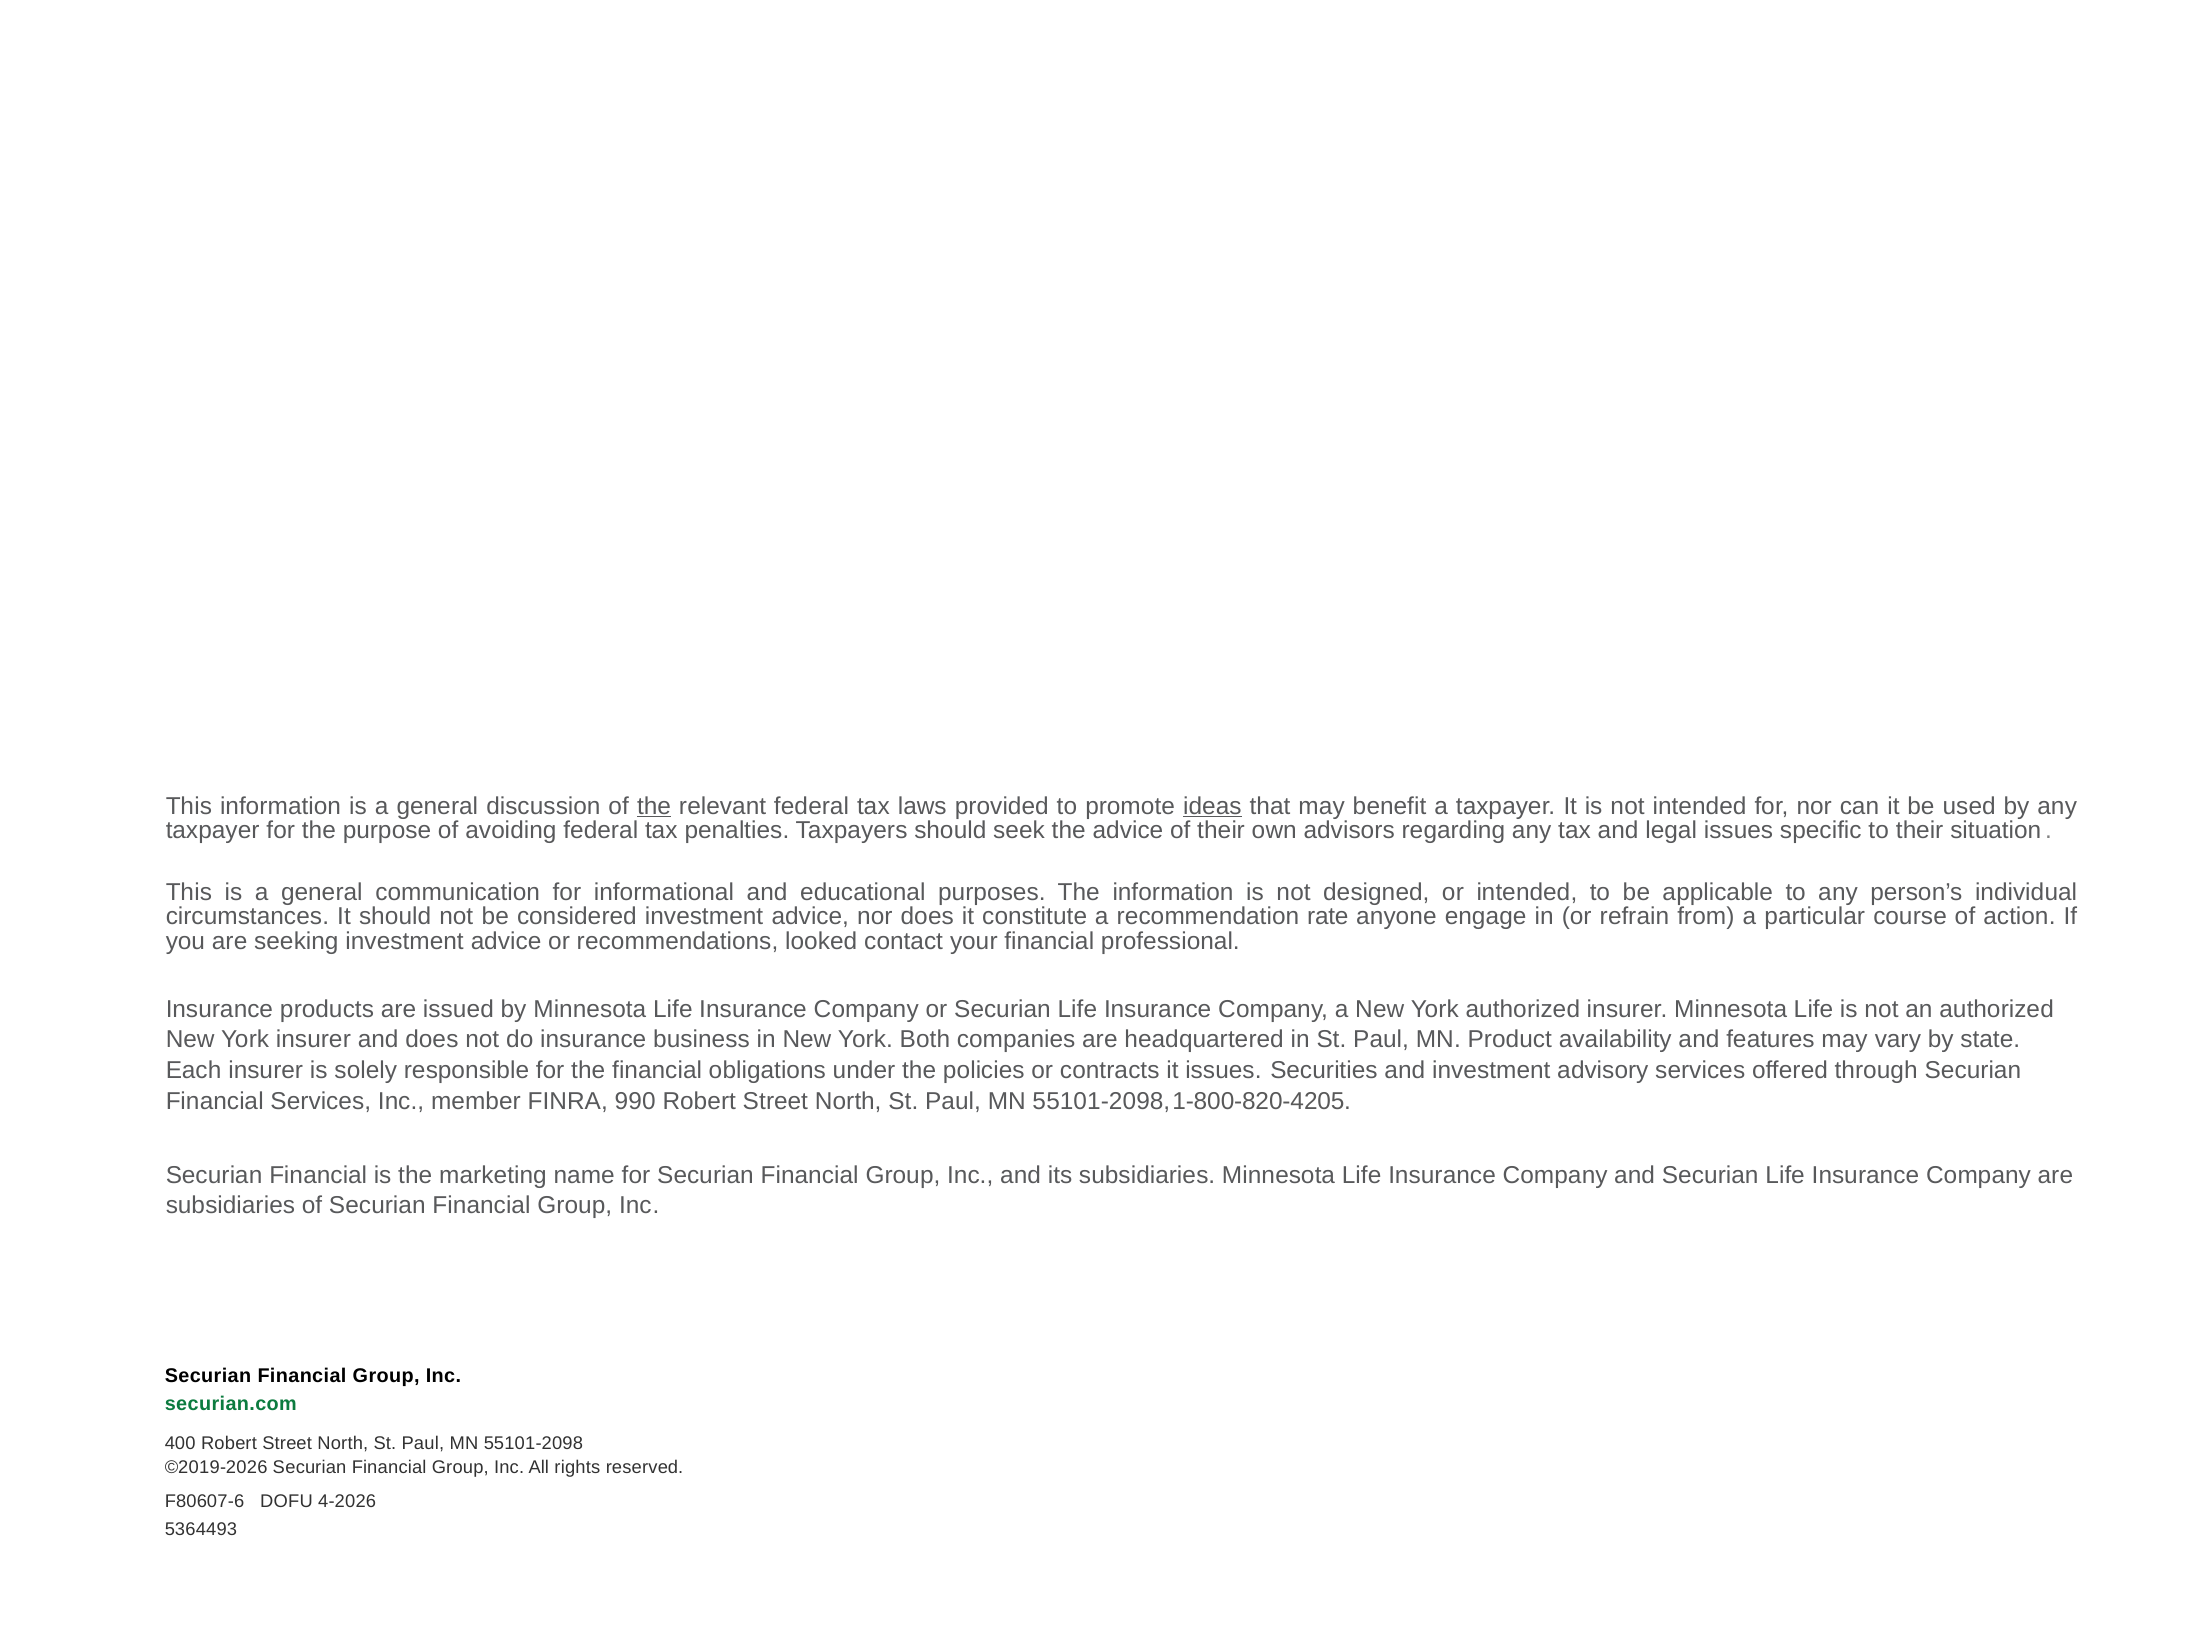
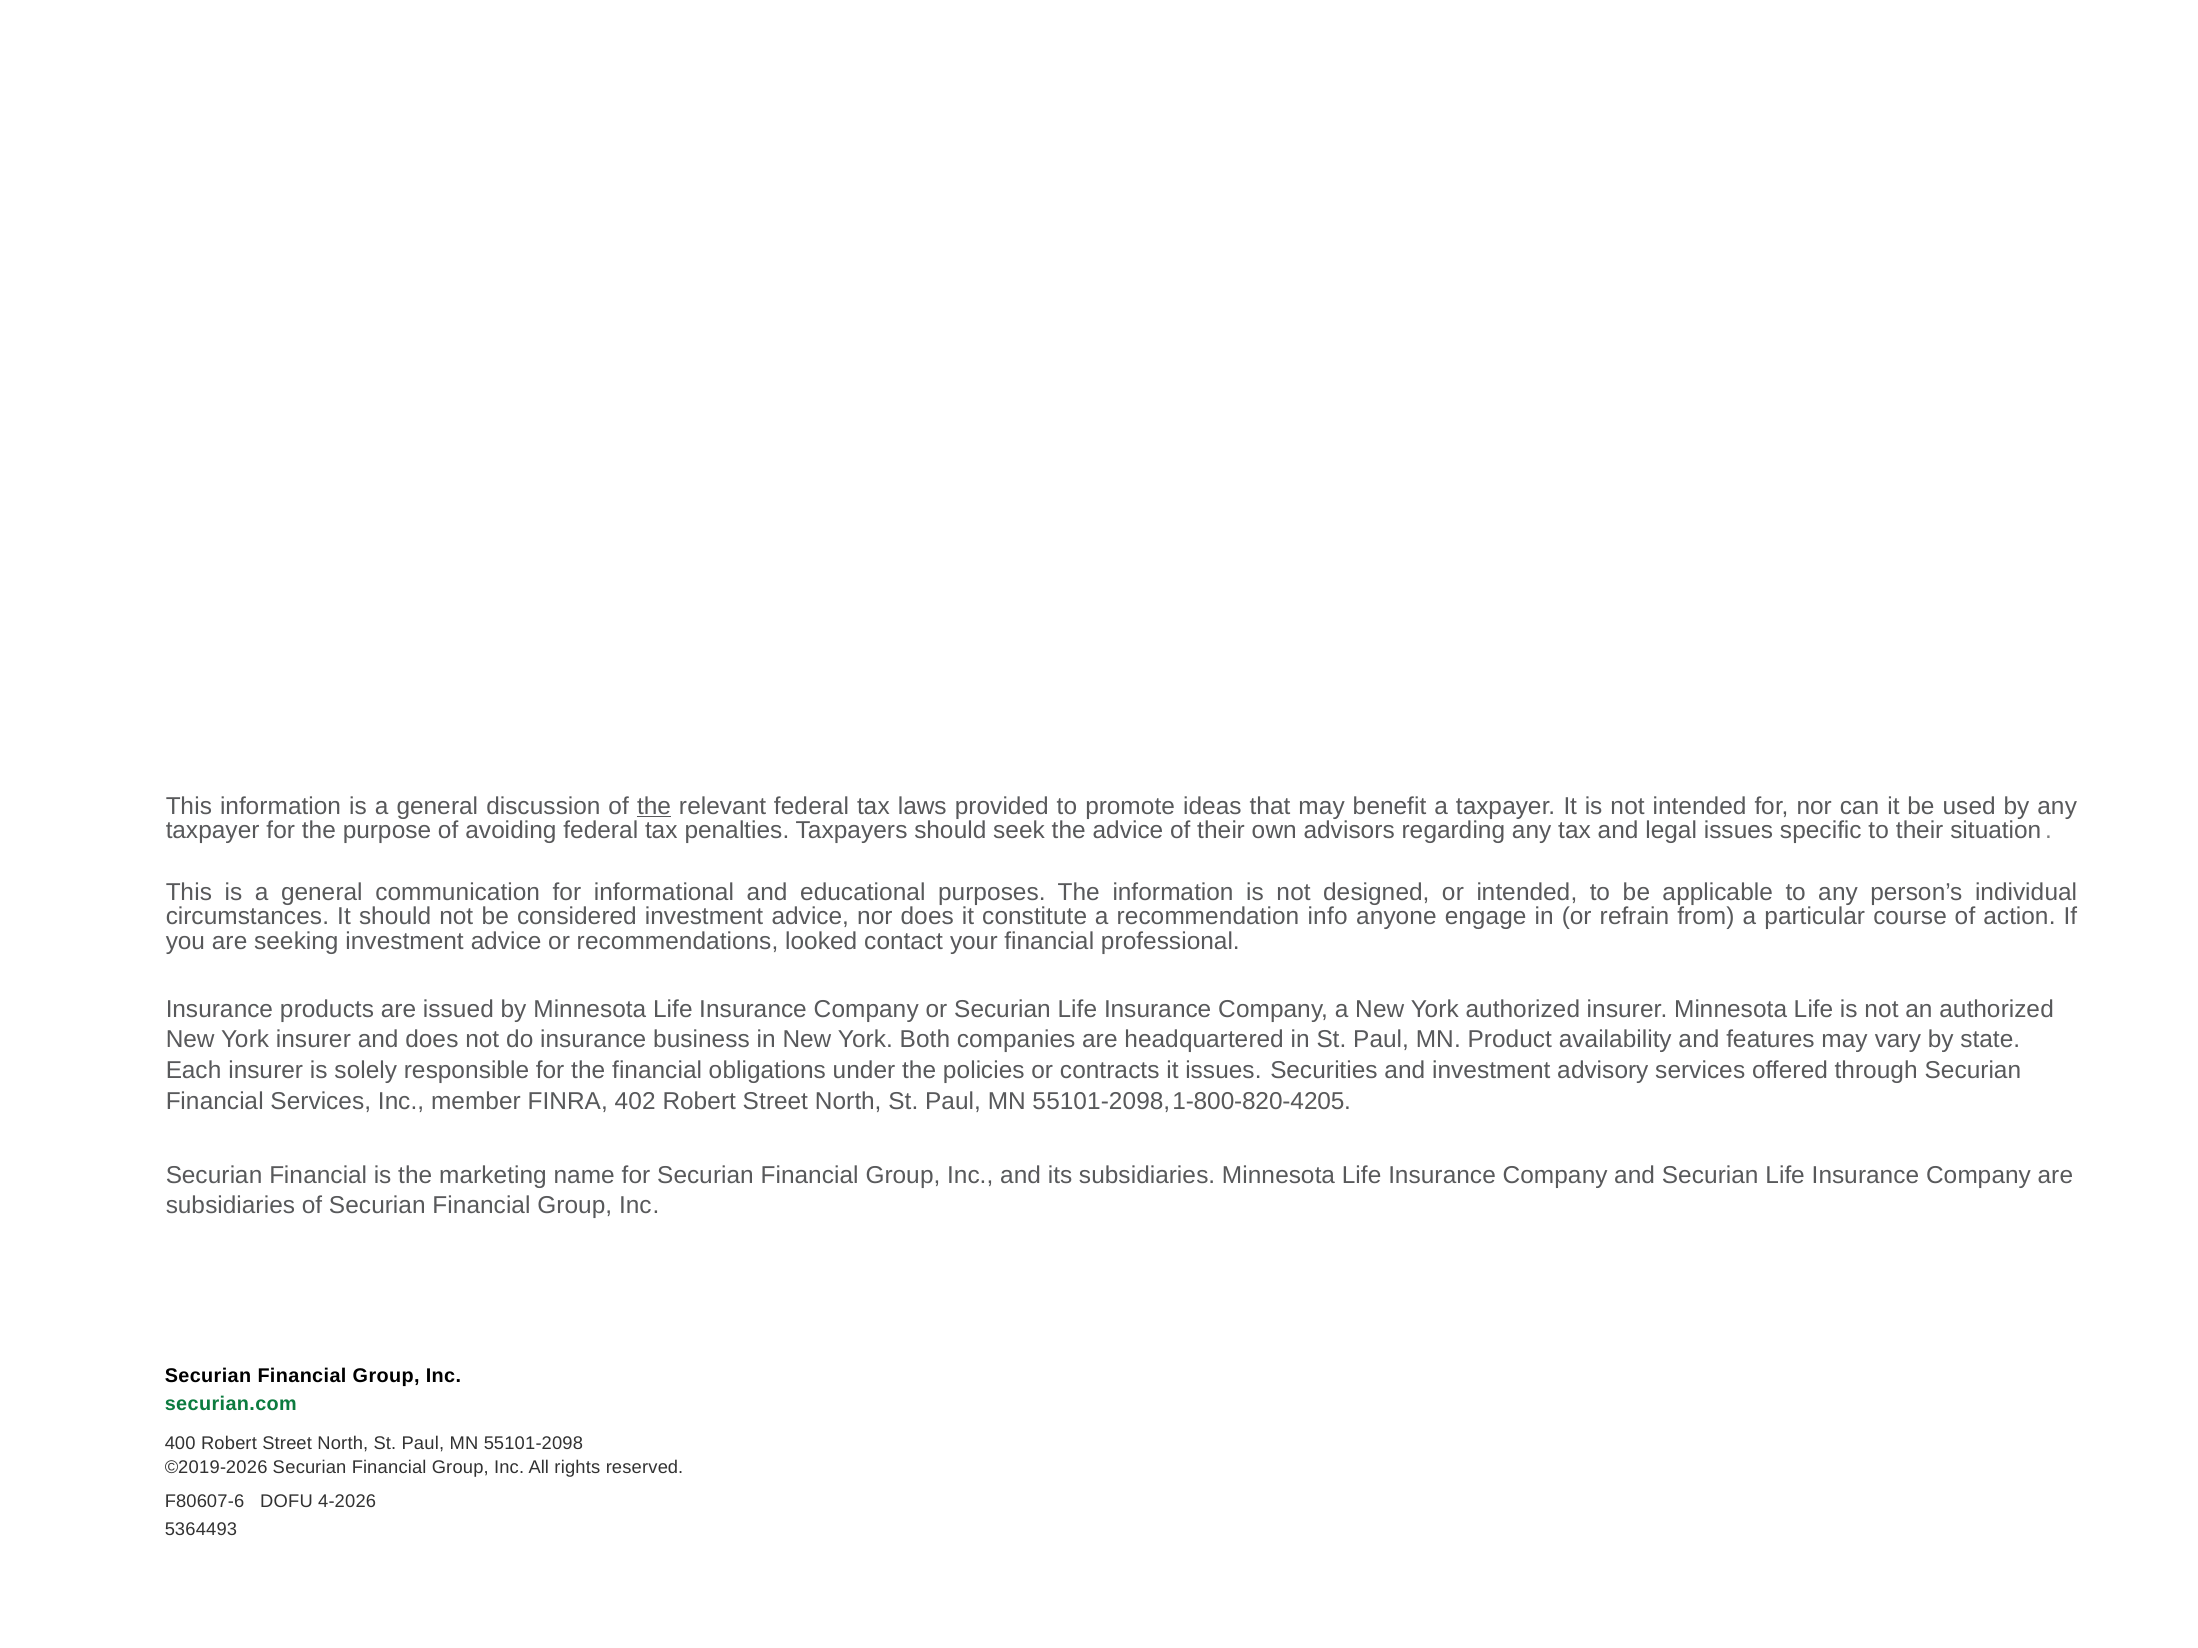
ideas underline: present -> none (1212, 806)
rate: rate -> info (1328, 917)
990: 990 -> 402 (635, 1101)
